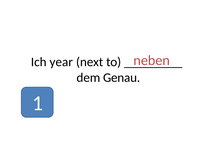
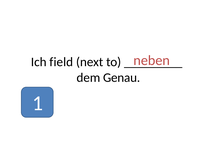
year: year -> field (61, 62)
